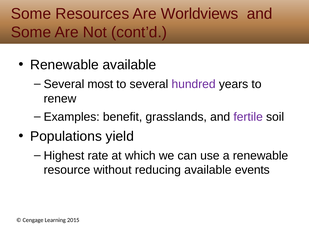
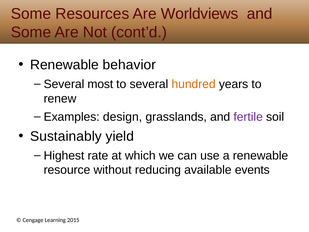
Renewable available: available -> behavior (129, 65)
hundred colour: purple -> orange (194, 84)
benefit: benefit -> design (123, 117)
Populations: Populations -> Sustainably (66, 136)
